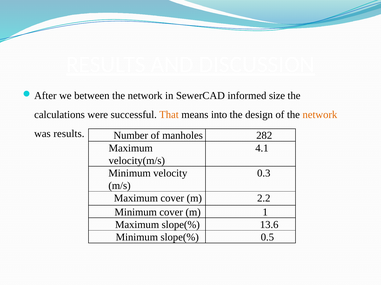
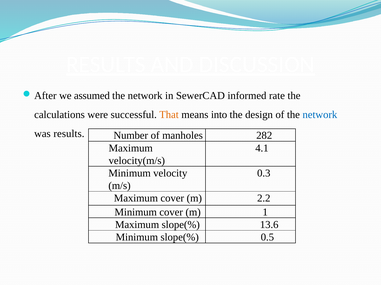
between: between -> assumed (92, 96)
size: size -> rate (277, 96)
network colour: orange -> blue (320, 115)
